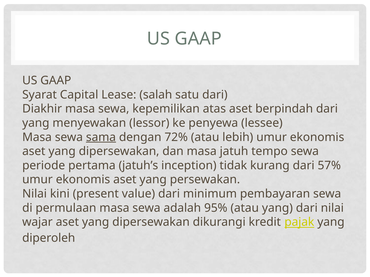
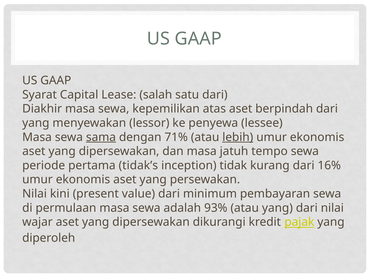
72%: 72% -> 71% (176, 137)
lebih underline: none -> present (238, 137)
jatuh’s: jatuh’s -> tidak’s (138, 166)
57%: 57% -> 16% (329, 166)
95%: 95% -> 93% (216, 208)
